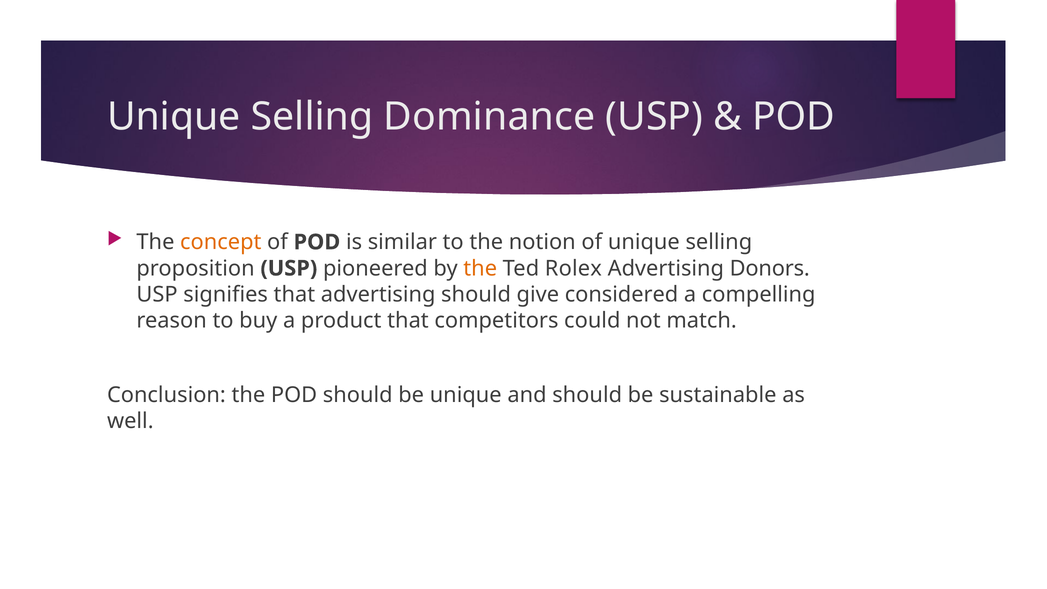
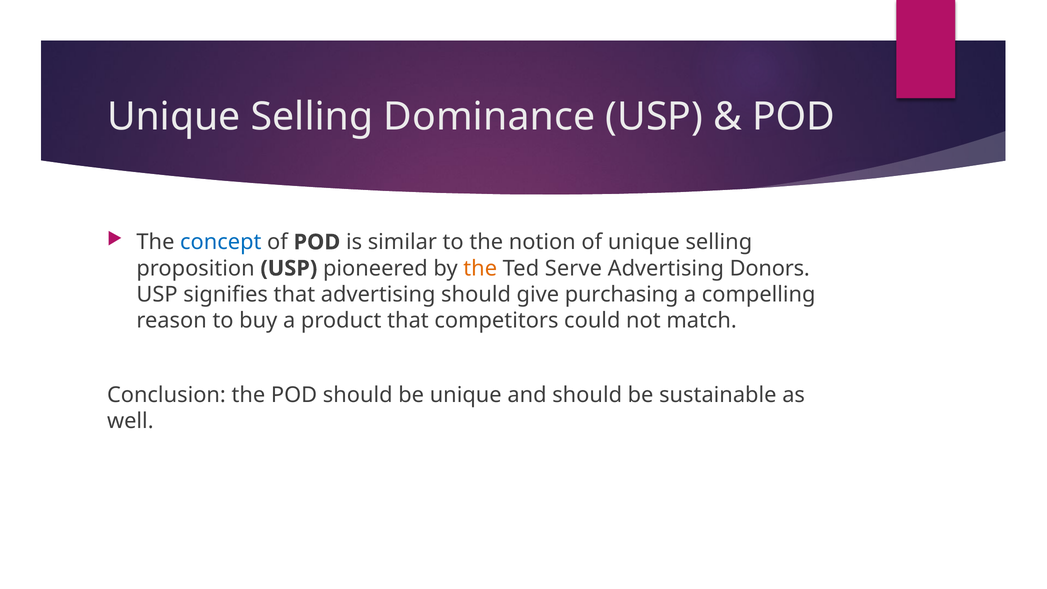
concept colour: orange -> blue (221, 242)
Rolex: Rolex -> Serve (573, 268)
considered: considered -> purchasing (622, 294)
